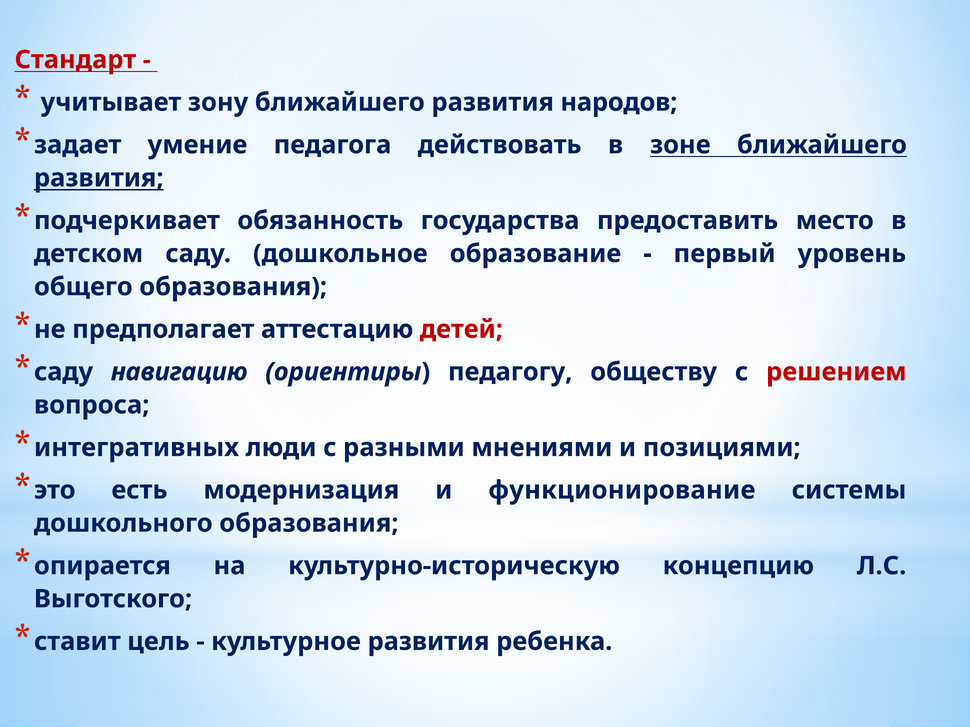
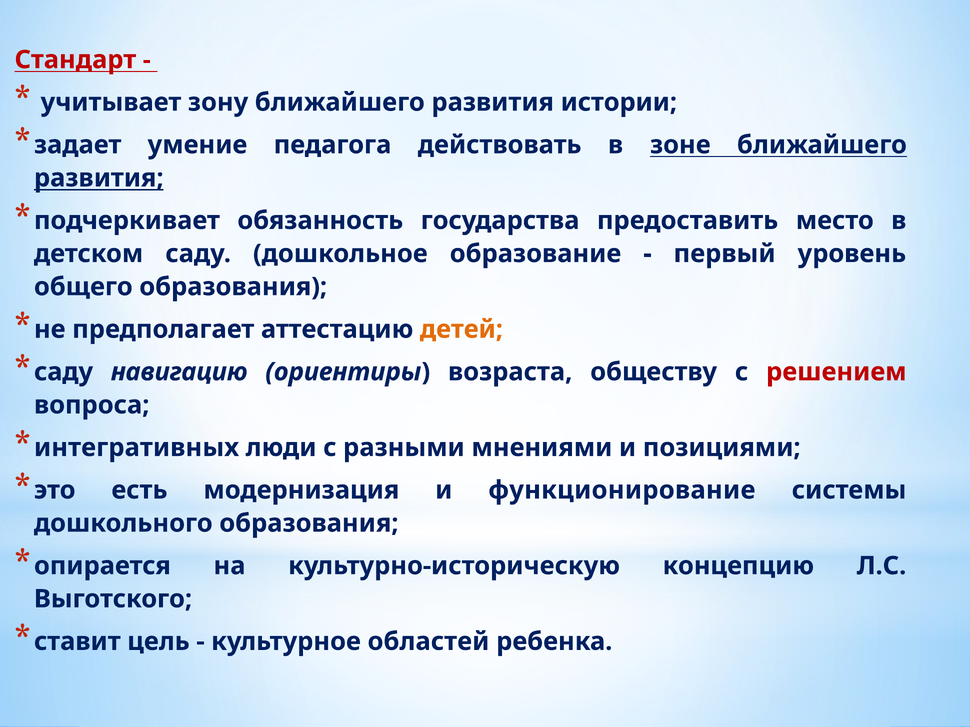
народов: народов -> истории (619, 102)
детей colour: red -> orange (461, 330)
педагогу: педагогу -> возраста (510, 372)
культурное развития: развития -> областей (428, 642)
